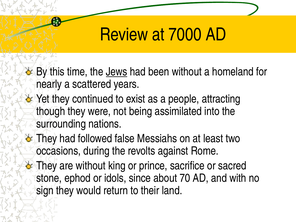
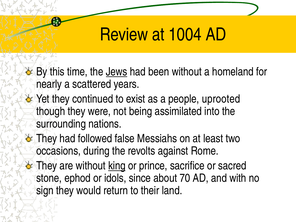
7000: 7000 -> 1004 (185, 35)
attracting: attracting -> uprooted (221, 99)
king underline: none -> present (117, 166)
